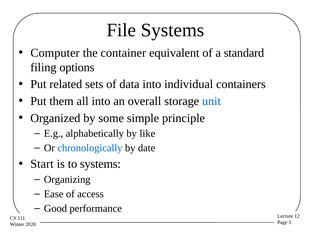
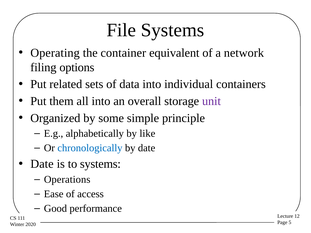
Computer: Computer -> Operating (55, 53)
standard: standard -> network (244, 53)
unit colour: blue -> purple (211, 101)
Start: Start -> Date (42, 164)
Organizing: Organizing -> Operations (67, 180)
